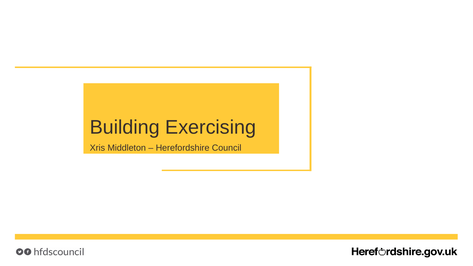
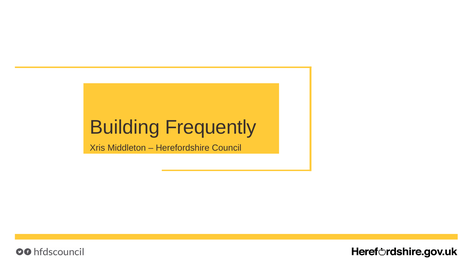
Exercising: Exercising -> Frequently (211, 127)
